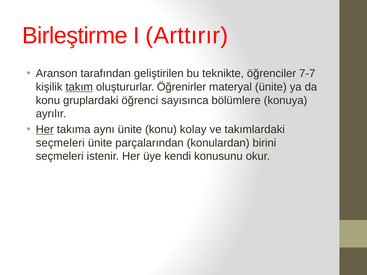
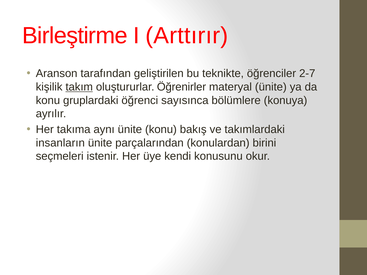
7-7: 7-7 -> 2-7 (307, 74)
Her underline: present -> none (45, 130)
kolay: kolay -> bakış (193, 130)
seçmeleri: seçmeleri -> insanların (60, 143)
